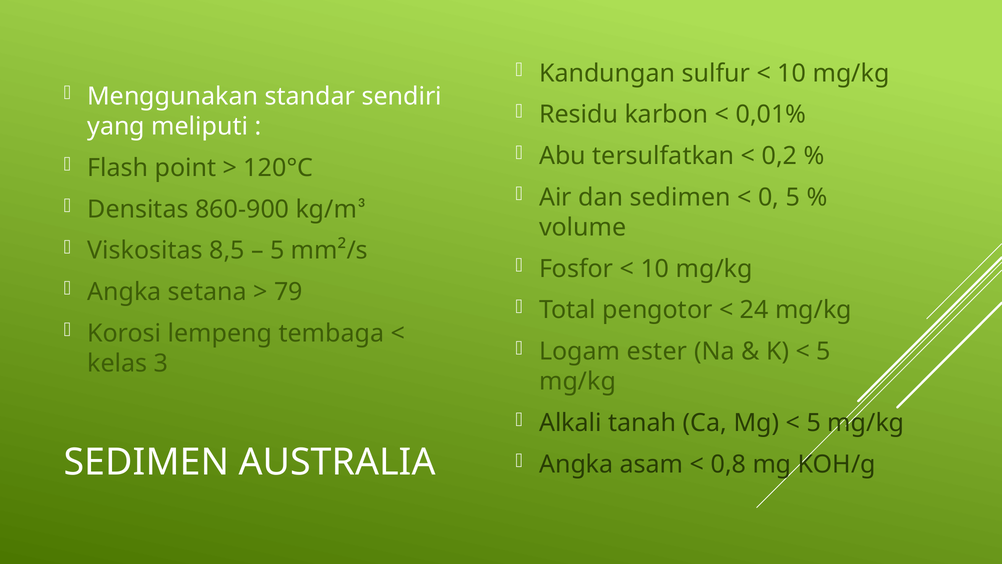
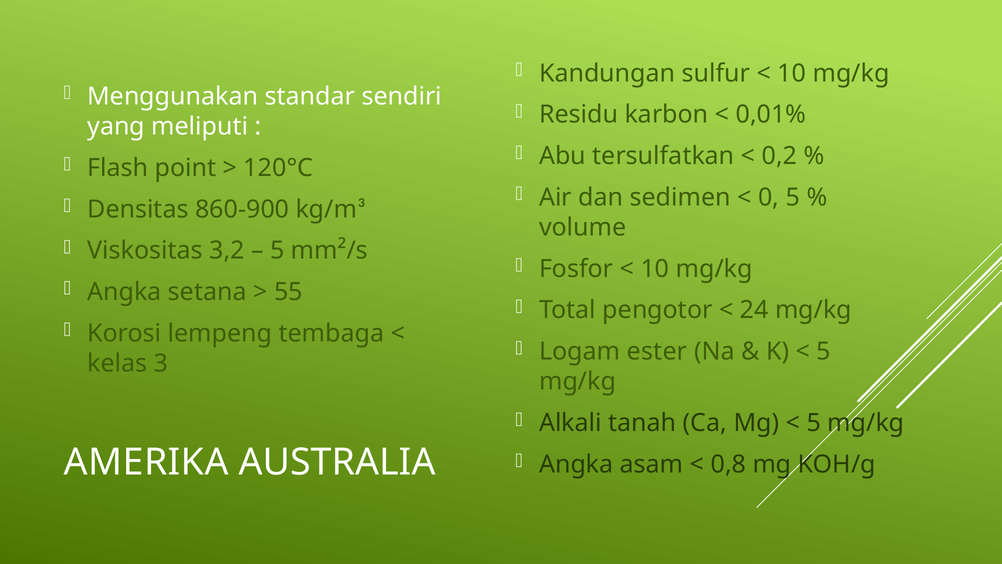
8,5: 8,5 -> 3,2 (227, 250)
79: 79 -> 55 (288, 292)
SEDIMEN: SEDIMEN -> AMERIKA (146, 462)
